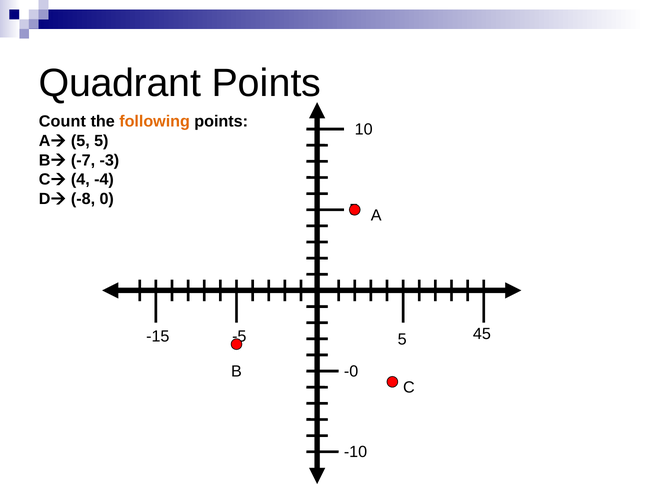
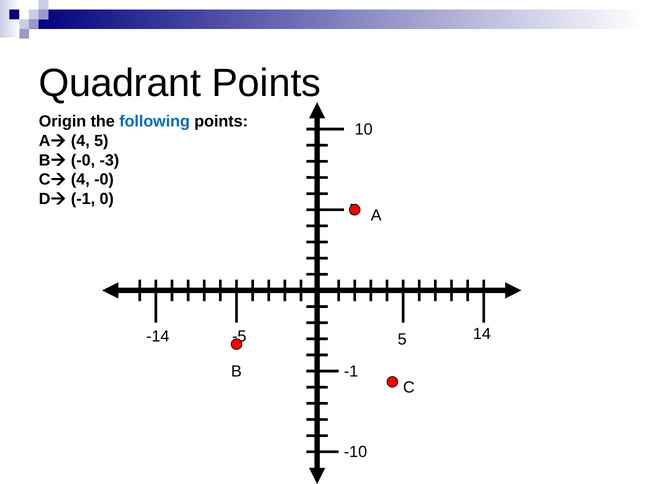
Count: Count -> Origin (62, 121)
following colour: orange -> blue (155, 121)
A 5: 5 -> 4 (80, 141)
B -7: -7 -> -0 (83, 160)
4 -4: -4 -> -0 (104, 179)
D -8: -8 -> -1 (83, 199)
-15: -15 -> -14 (158, 336)
45: 45 -> 14 (482, 334)
-0: -0 -> -1 (351, 371)
